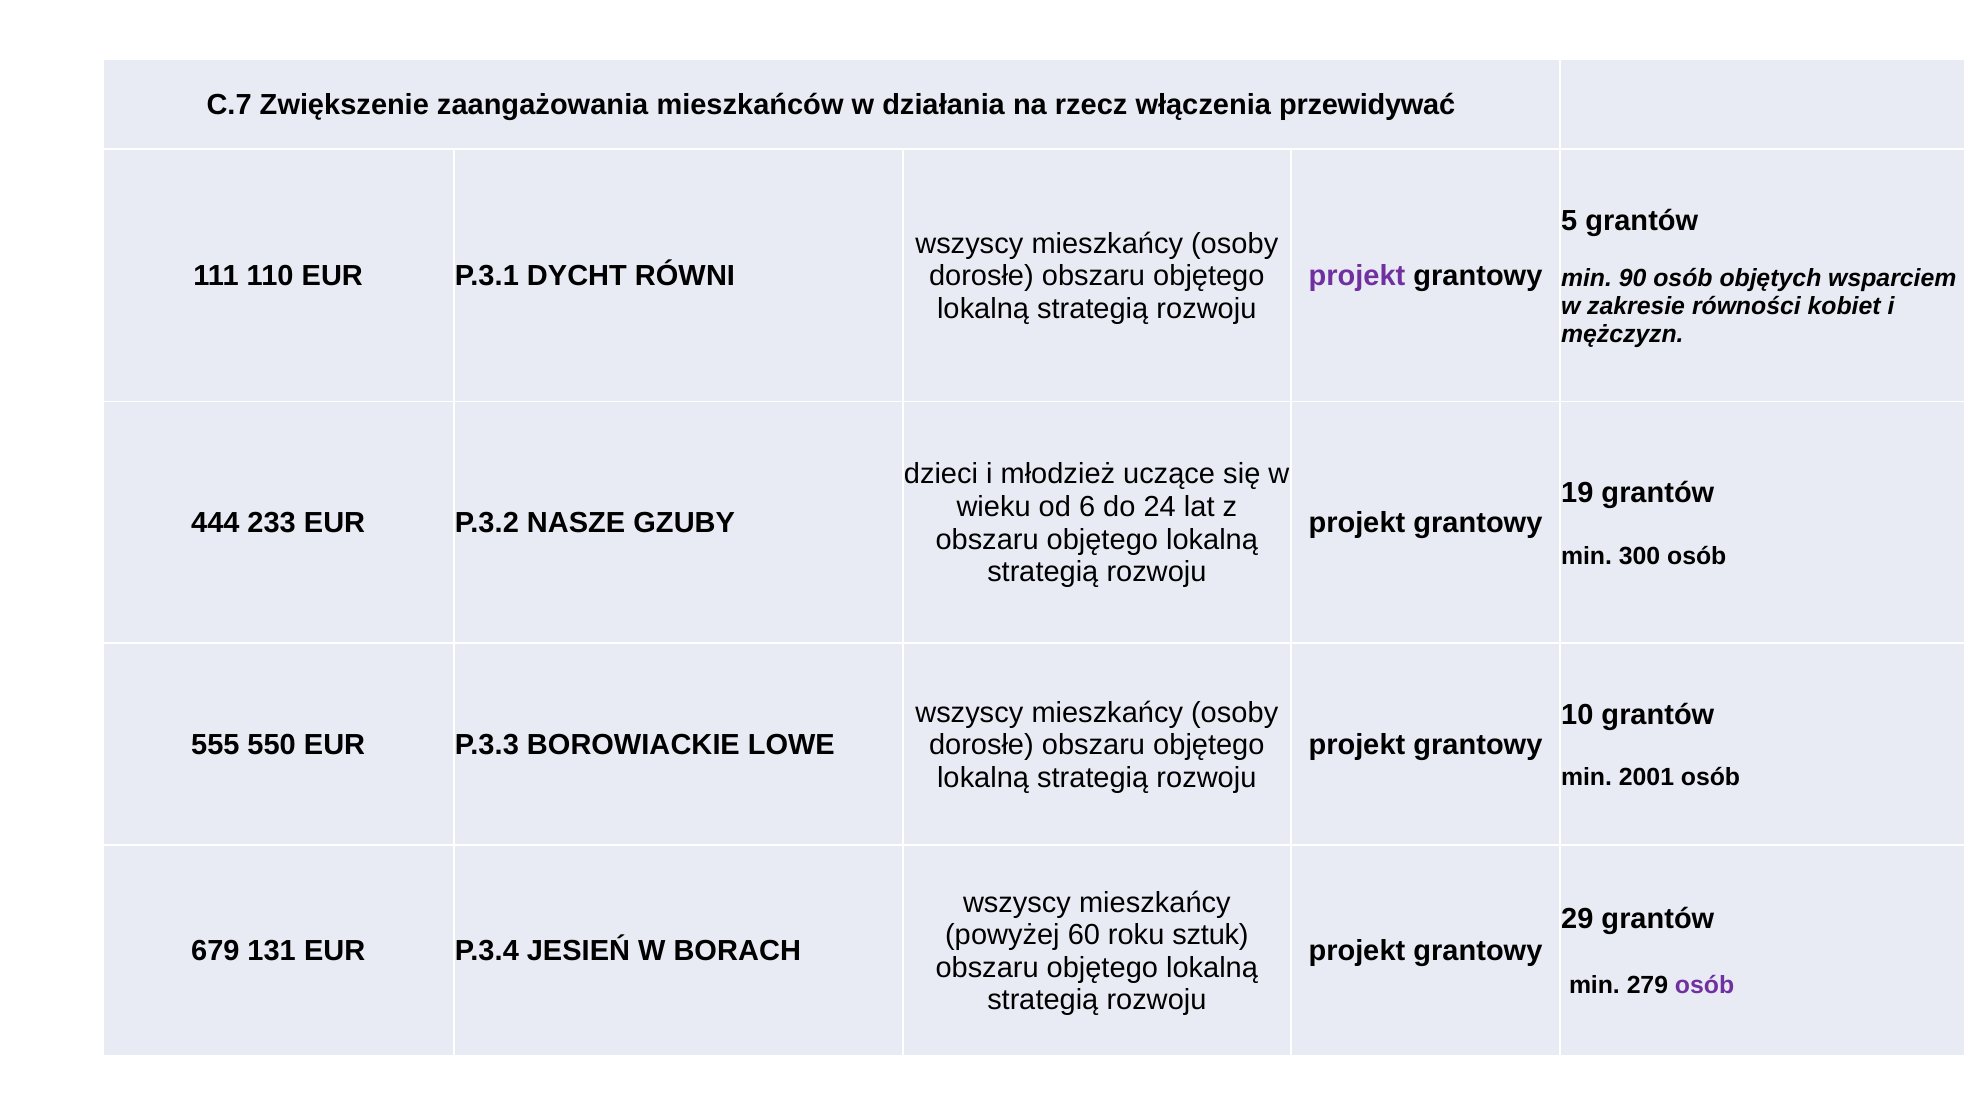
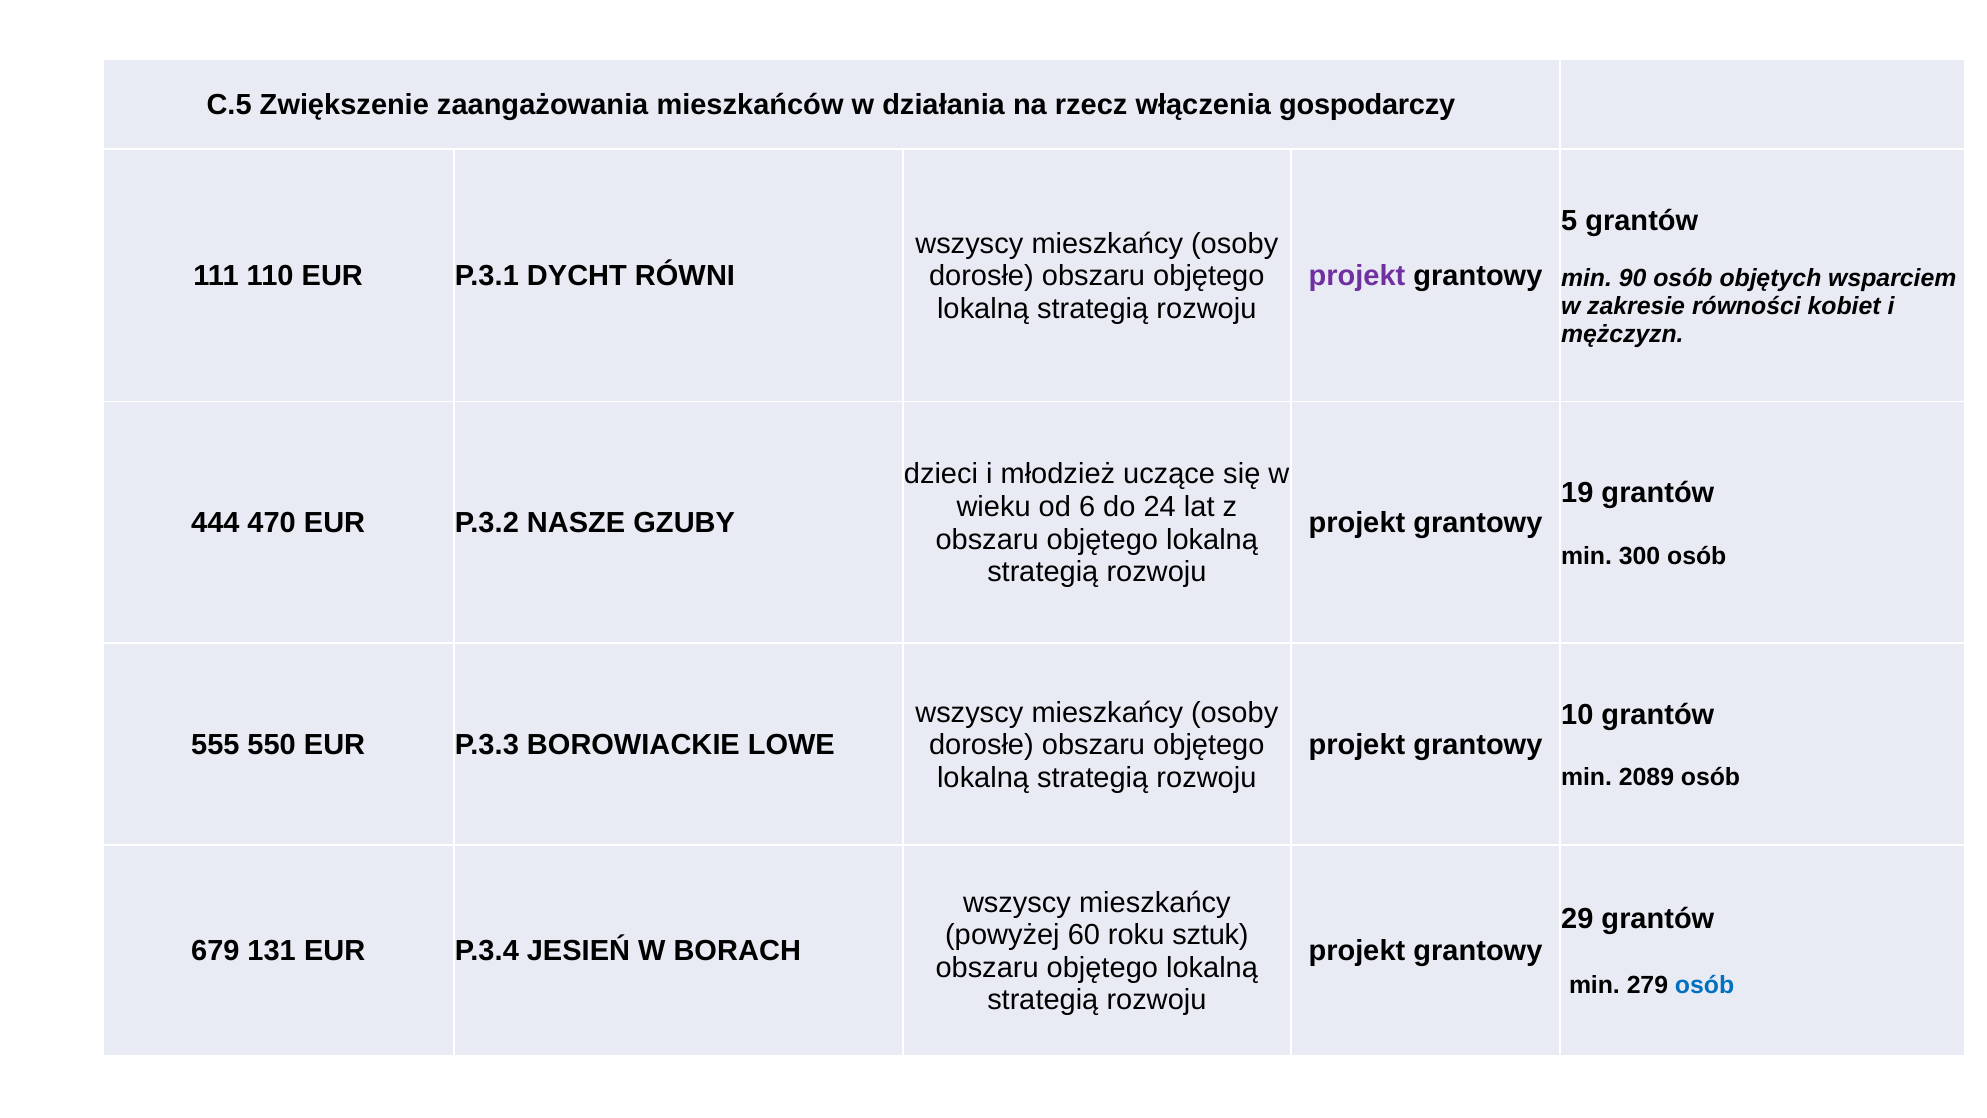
C.7: C.7 -> C.5 (229, 105)
przewidywać: przewidywać -> gospodarczy (1367, 105)
233: 233 -> 470 (272, 523)
2001: 2001 -> 2089 (1646, 777)
osób colour: purple -> blue (1705, 985)
